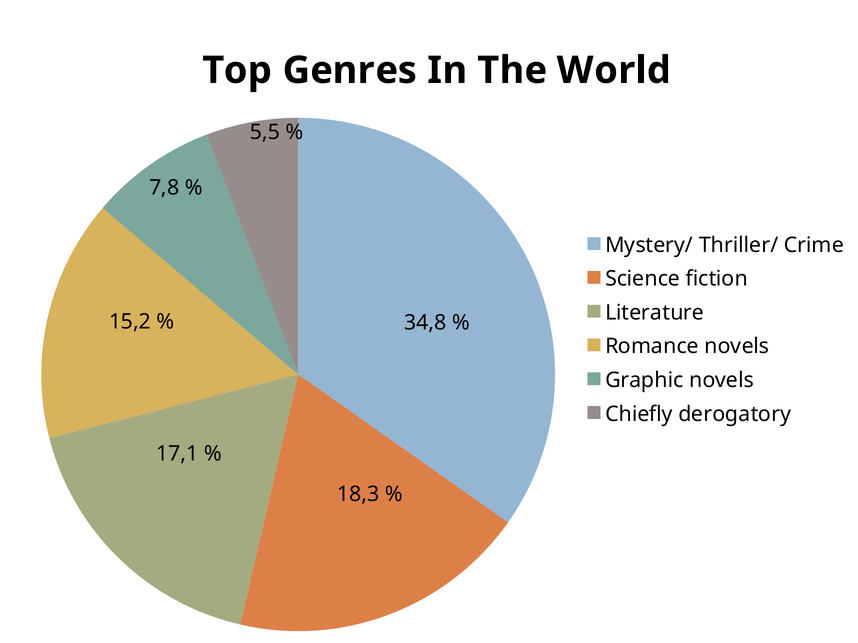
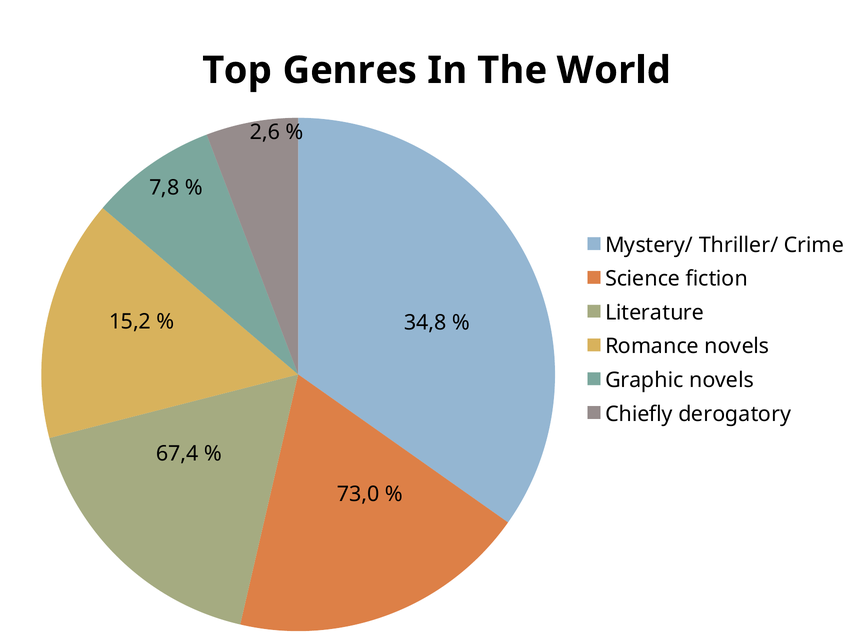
5,5: 5,5 -> 2,6 (265, 132)
17,1: 17,1 -> 67,4 (177, 454)
18,3: 18,3 -> 73,0 (358, 494)
